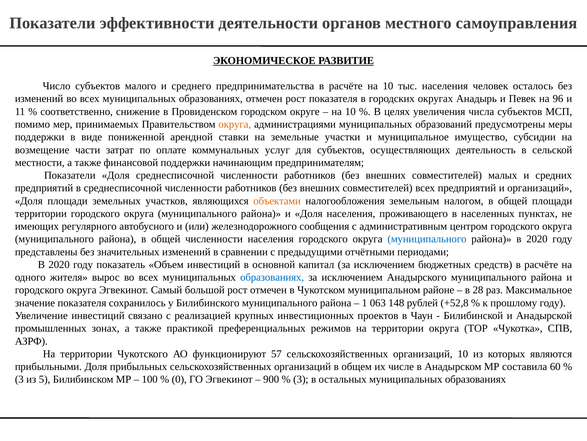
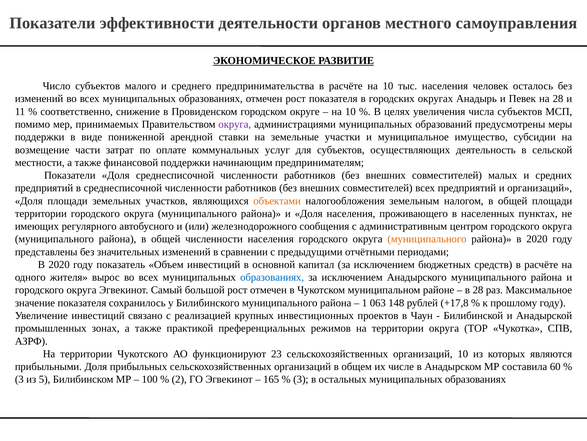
на 96: 96 -> 28 (558, 99)
округа colour: orange -> purple (235, 124)
муниципального colour: blue -> orange (427, 239)
+52,8: +52,8 -> +17,8 (455, 302)
57: 57 -> 23 (276, 353)
0: 0 -> 2 (179, 379)
900: 900 -> 165 (271, 379)
